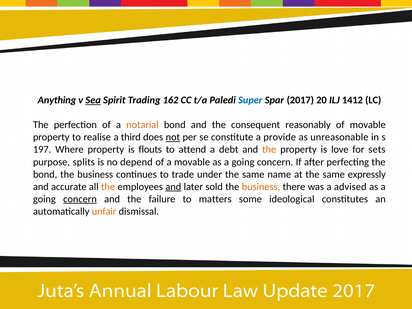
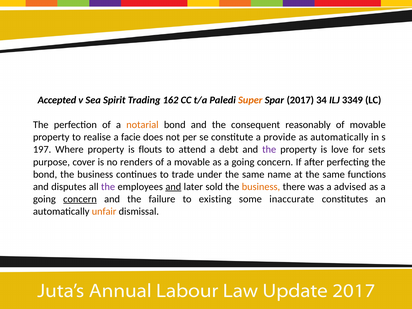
Anything: Anything -> Accepted (57, 100)
Sea underline: present -> none (93, 100)
Super colour: blue -> orange (250, 100)
20: 20 -> 34 (321, 100)
1412: 1412 -> 3349 (352, 100)
third: third -> facie (131, 137)
not underline: present -> none (173, 137)
as unreasonable: unreasonable -> automatically (339, 137)
the colour: orange -> purple (269, 150)
splits: splits -> cover (84, 162)
depend: depend -> renders (136, 162)
expressly: expressly -> functions (367, 174)
accurate: accurate -> disputes (69, 187)
the colour: orange -> purple (108, 187)
matters: matters -> existing (215, 199)
ideological: ideological -> inaccurate (292, 199)
